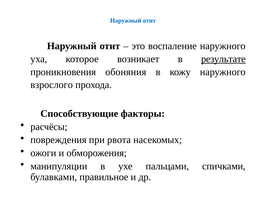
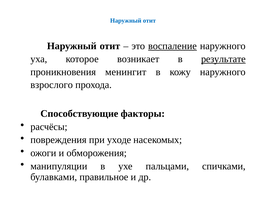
воспаление underline: none -> present (172, 46)
обоняния: обоняния -> менингит (126, 72)
рвота: рвота -> уходе (119, 140)
